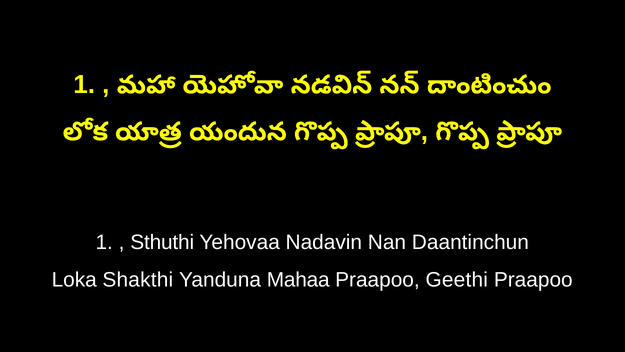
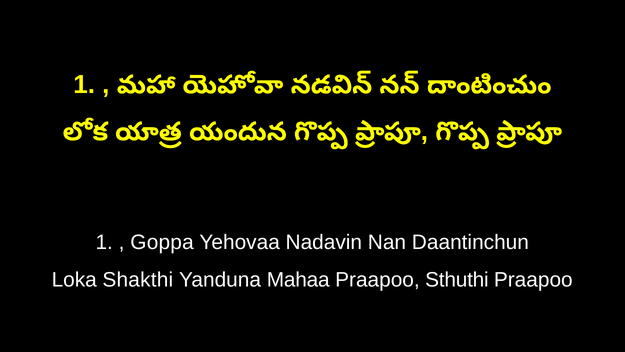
Sthuthi: Sthuthi -> Goppa (162, 242)
Geethi: Geethi -> Sthuthi (457, 280)
